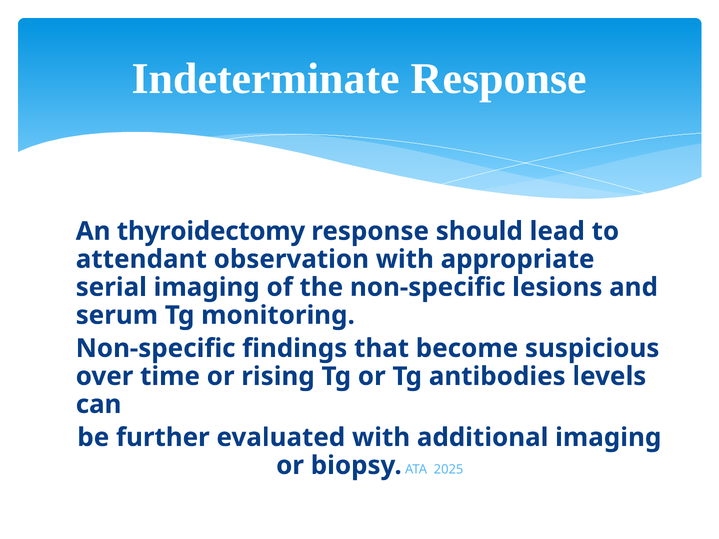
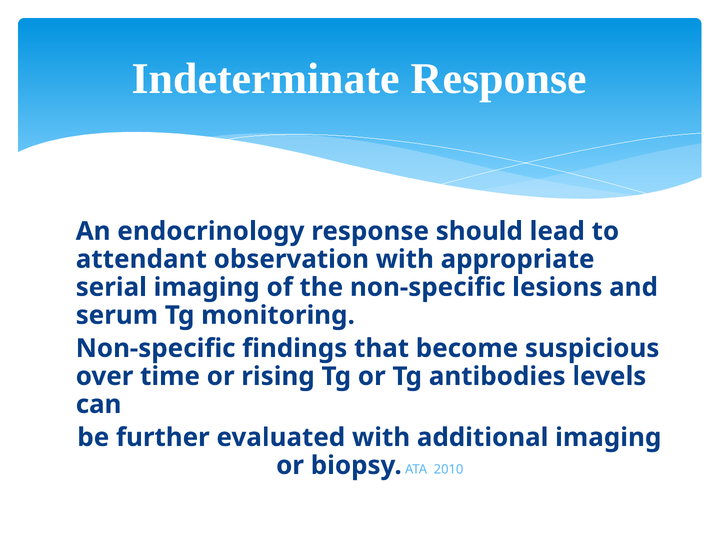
thyroidectomy: thyroidectomy -> endocrinology (211, 231)
2025: 2025 -> 2010 (449, 470)
